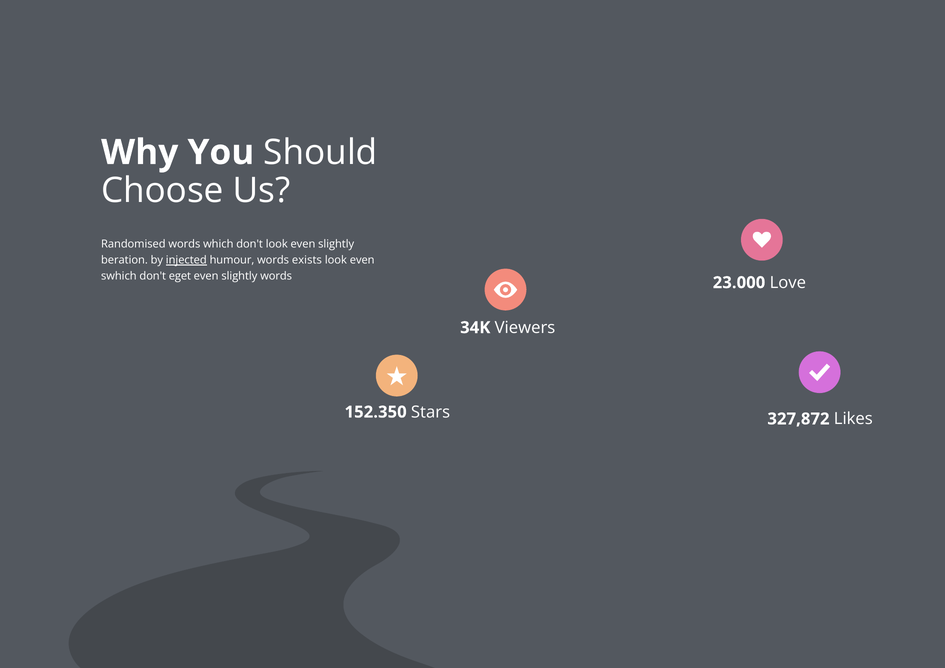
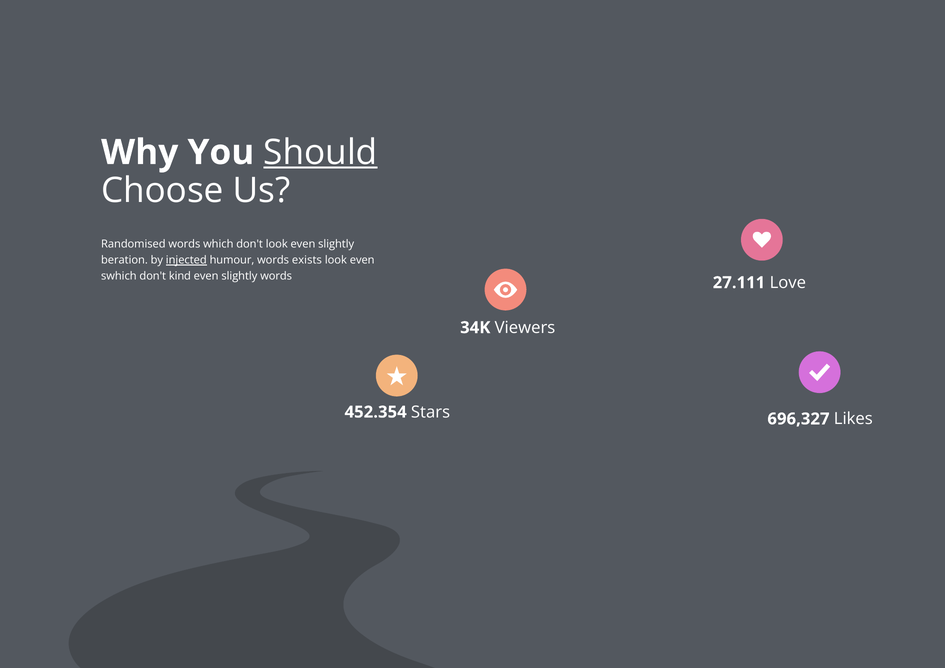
Should underline: none -> present (320, 152)
eget: eget -> kind (180, 276)
23.000: 23.000 -> 27.111 (739, 283)
152.350: 152.350 -> 452.354 (376, 412)
327,872: 327,872 -> 696,327 (798, 419)
